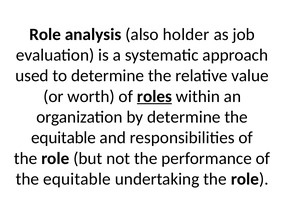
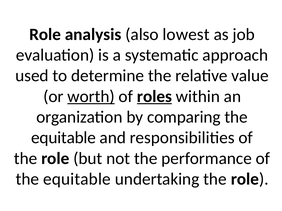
holder: holder -> lowest (186, 34)
worth underline: none -> present (91, 97)
by determine: determine -> comparing (184, 117)
